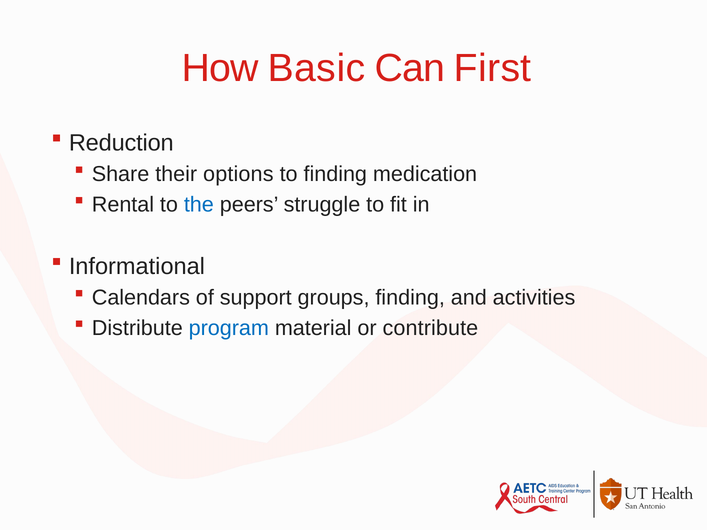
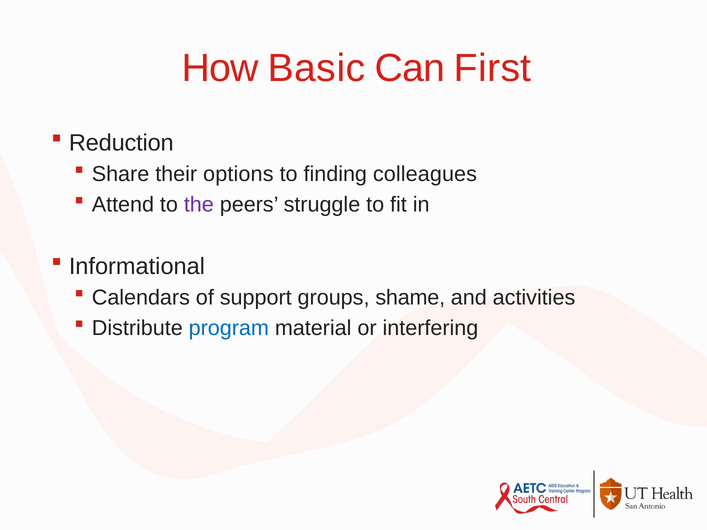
medication: medication -> colleagues (425, 174)
Rental: Rental -> Attend (123, 204)
the colour: blue -> purple (199, 204)
groups finding: finding -> shame (410, 298)
contribute: contribute -> interfering (430, 328)
